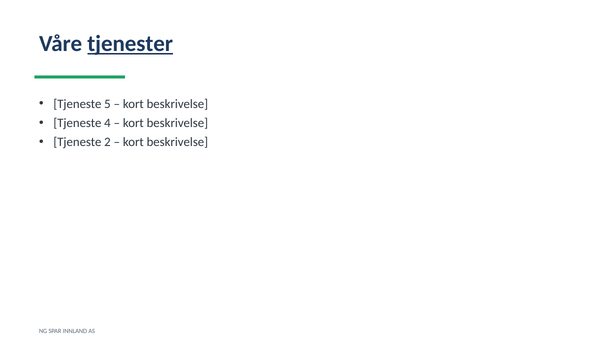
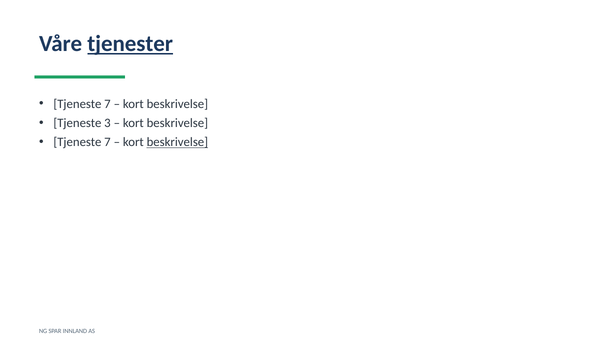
5: 5 -> 7 (107, 104)
4: 4 -> 3 (107, 123)
2: 2 -> 7 (107, 142)
beskrivelse underline: none -> present (177, 142)
